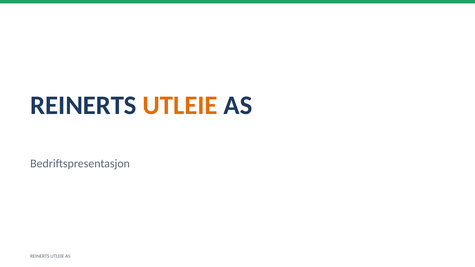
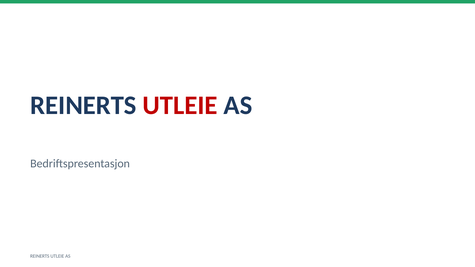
UTLEIE colour: orange -> red (180, 105)
